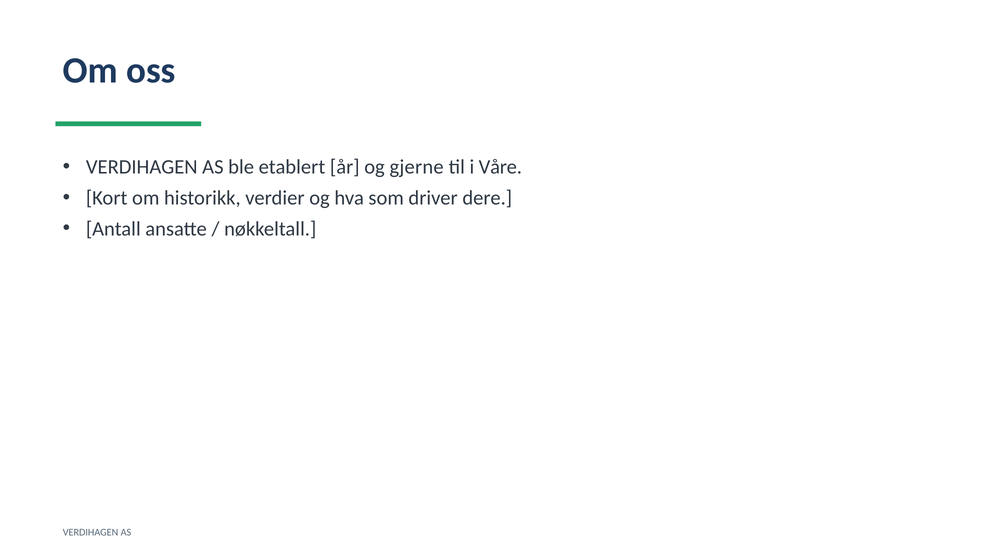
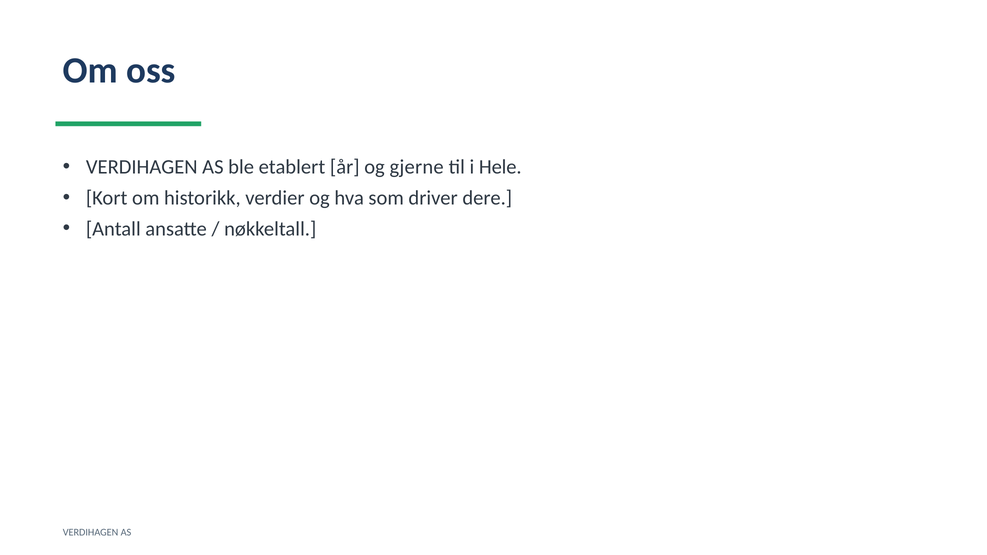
Våre: Våre -> Hele (500, 167)
